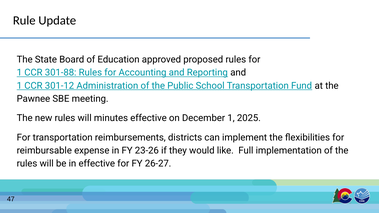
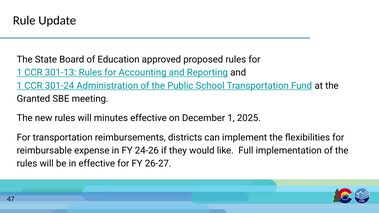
301-88: 301-88 -> 301-13 (61, 73)
301-12: 301-12 -> 301-24 (59, 86)
Pawnee: Pawnee -> Granted (33, 99)
23-26: 23-26 -> 24-26 (147, 151)
